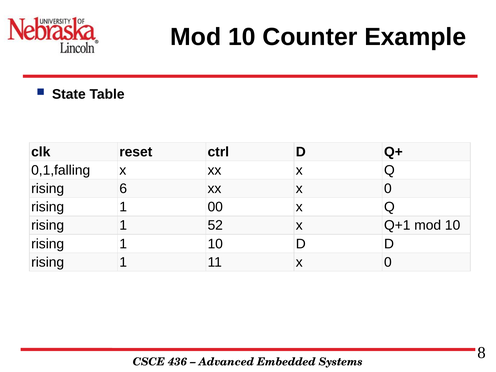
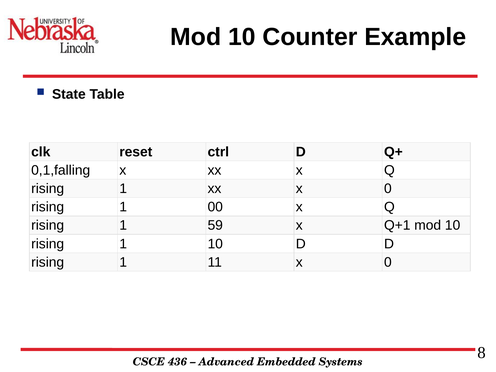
6: 6 -> 1 (123, 189)
52: 52 -> 59 (215, 225)
